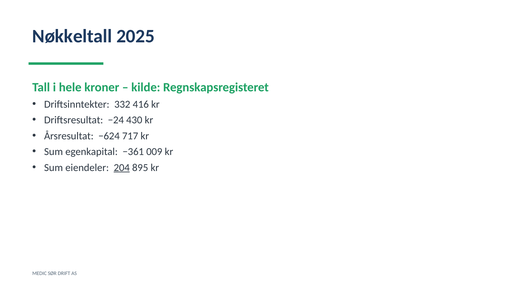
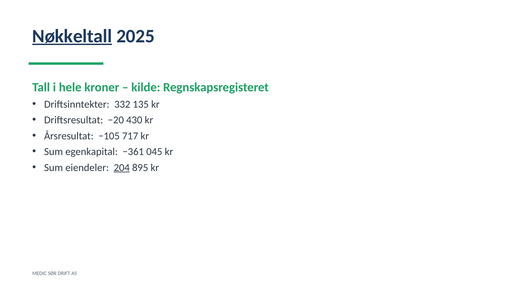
Nøkkeltall underline: none -> present (72, 36)
416: 416 -> 135 (141, 104)
−24: −24 -> −20 (116, 120)
−624: −624 -> −105 (109, 136)
009: 009 -> 045 (154, 152)
